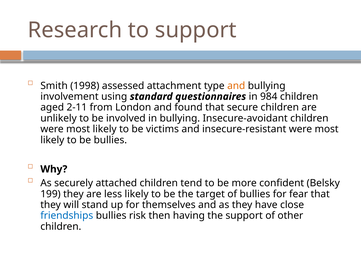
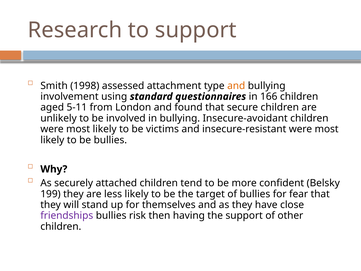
984: 984 -> 166 (269, 96)
2-11: 2-11 -> 5-11 (77, 107)
friendships colour: blue -> purple (67, 215)
